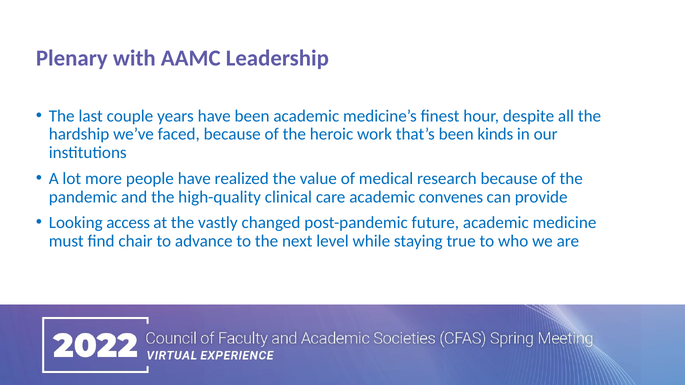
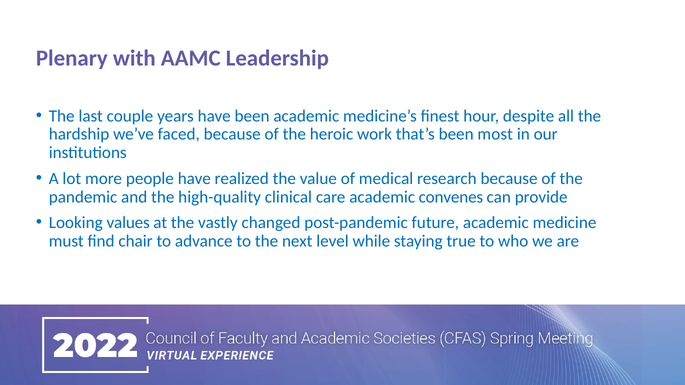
kinds: kinds -> most (495, 134)
access: access -> values (128, 223)
